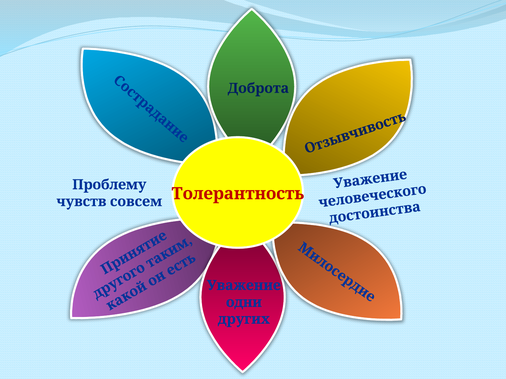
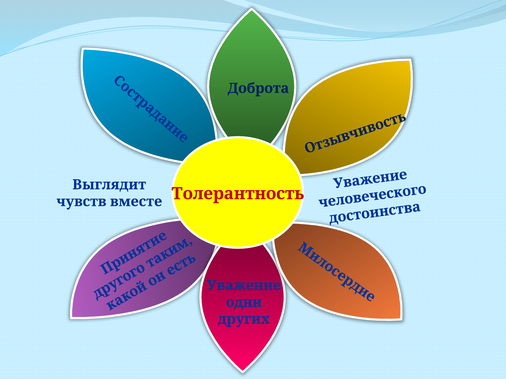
Проблему: Проблему -> Выглядит (109, 185)
совсем: совсем -> вместе (136, 202)
